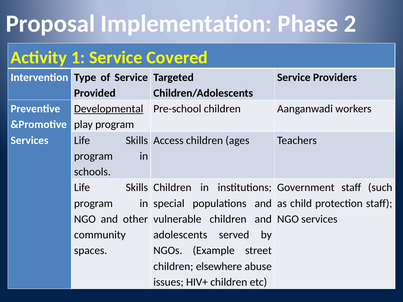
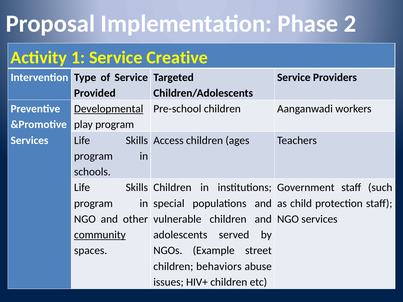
Covered: Covered -> Creative (177, 58)
community underline: none -> present (100, 235)
elsewhere: elsewhere -> behaviors (219, 267)
